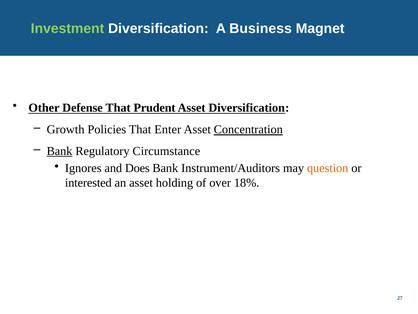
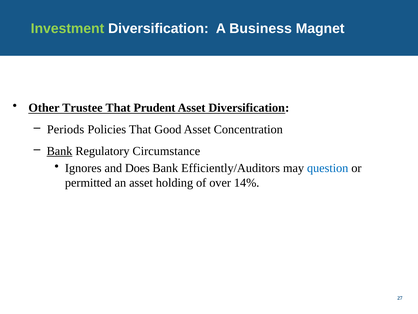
Defense: Defense -> Trustee (82, 108)
Growth: Growth -> Periods (66, 129)
Enter: Enter -> Good (168, 129)
Concentration underline: present -> none (248, 129)
Instrument/Auditors: Instrument/Auditors -> Efficiently/Auditors (231, 168)
question colour: orange -> blue (328, 168)
interested: interested -> permitted (88, 183)
18%: 18% -> 14% (247, 183)
